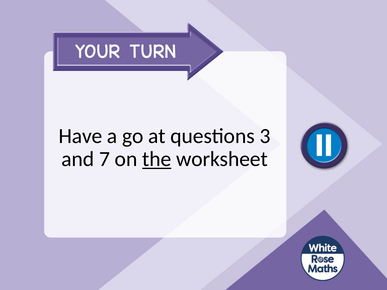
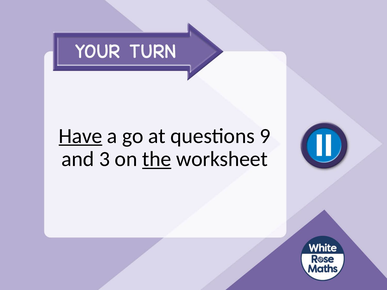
Have underline: none -> present (80, 136)
3: 3 -> 9 (265, 136)
7: 7 -> 3 (104, 159)
